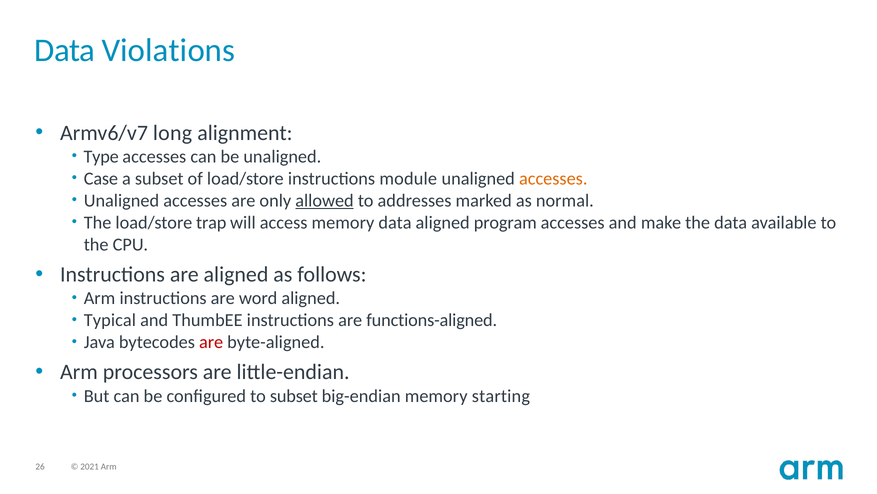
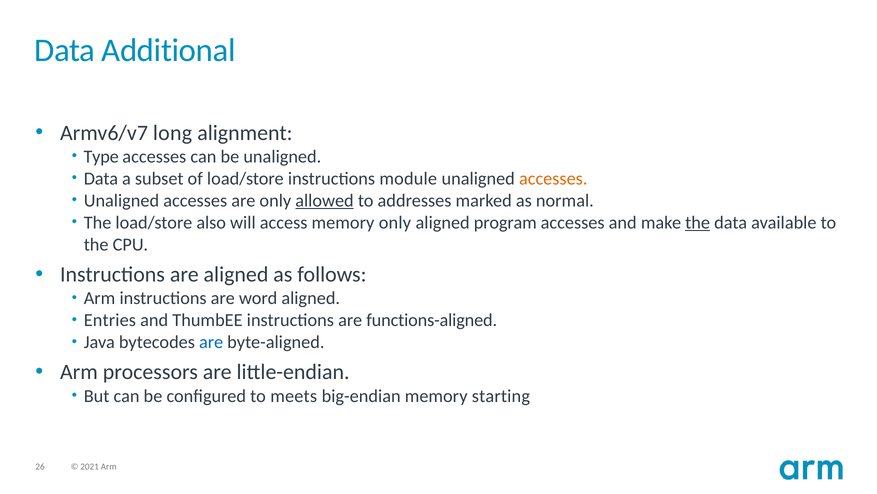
Violations: Violations -> Additional (169, 50)
Case: Case -> Data (101, 178)
trap: trap -> also (211, 222)
memory data: data -> only (395, 222)
the underline: none -> present (698, 222)
Typical: Typical -> Entries (110, 320)
are colour: red -> blue (211, 342)
to subset: subset -> meets (294, 396)
